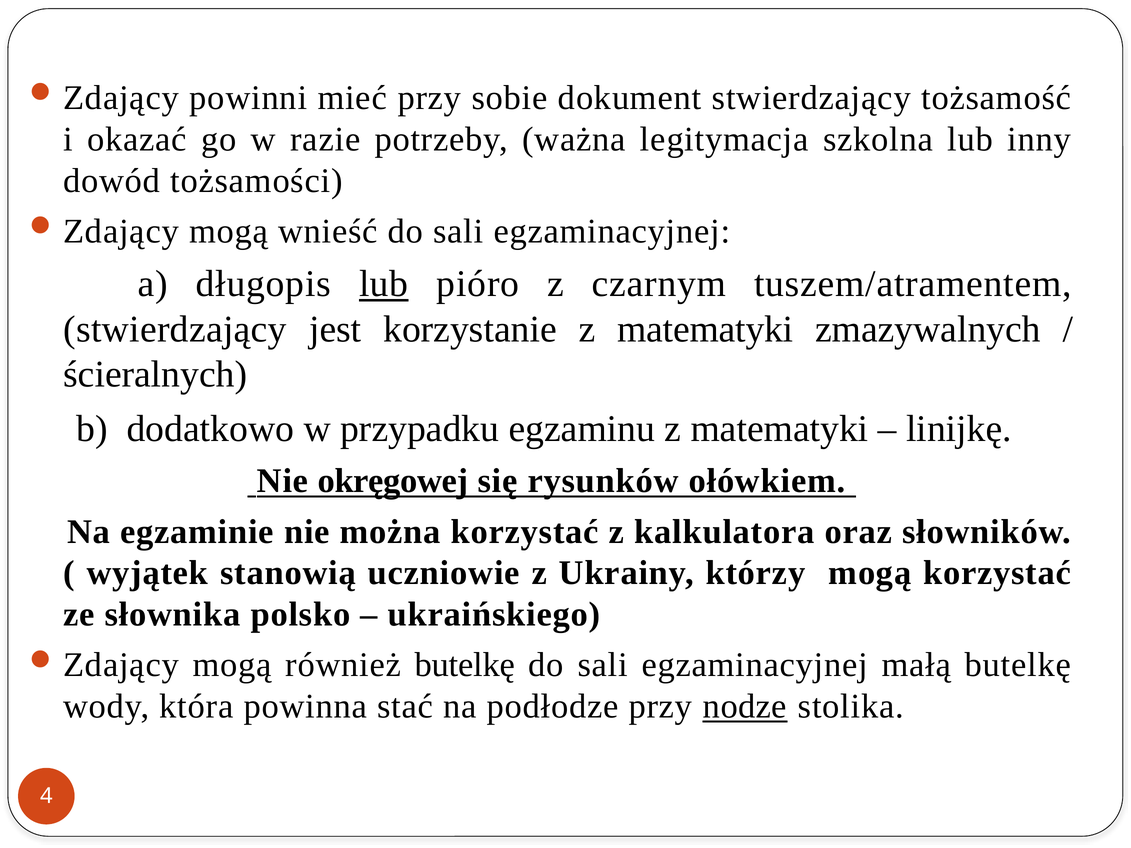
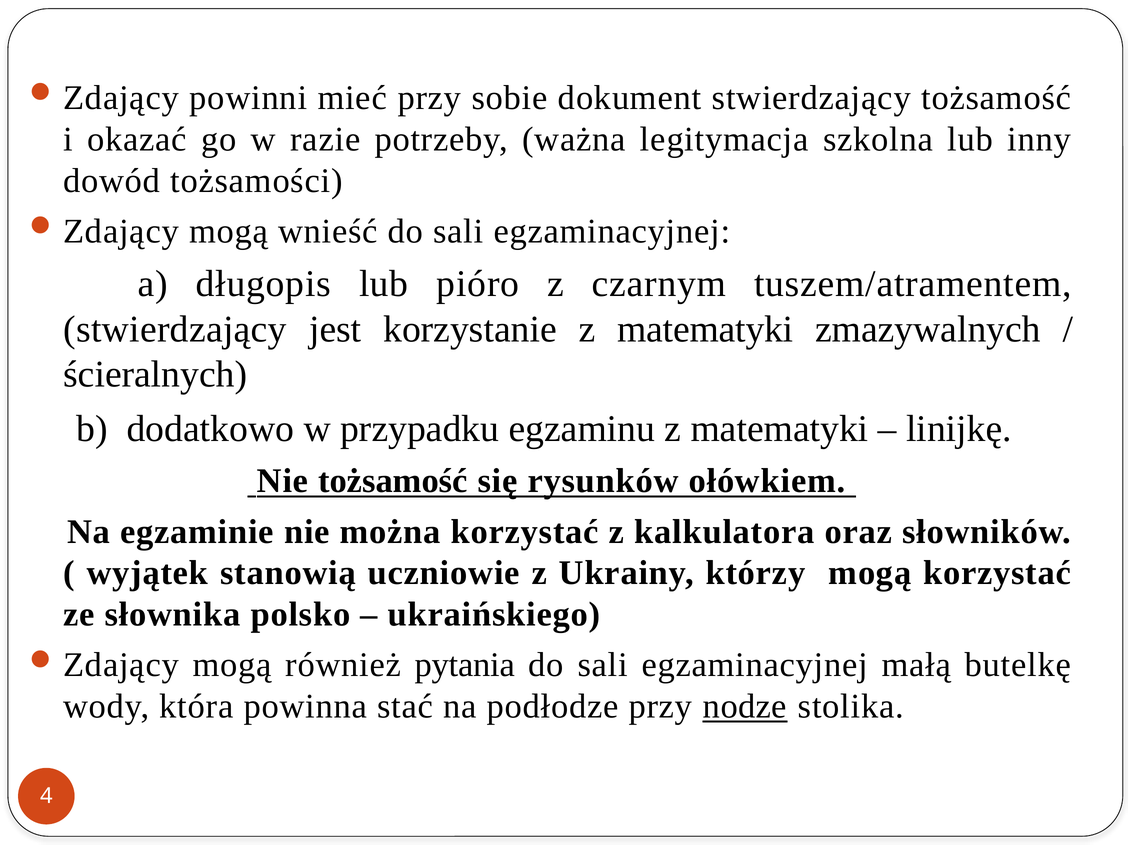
lub underline: present -> none (384, 284)
Nie okręgowej: okręgowej -> tożsamość (393, 481)
również butelkę: butelkę -> pytania (465, 665)
